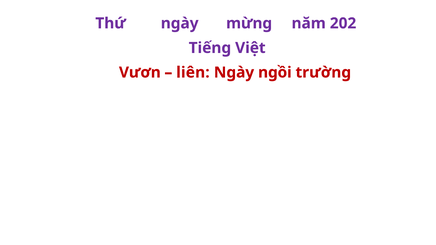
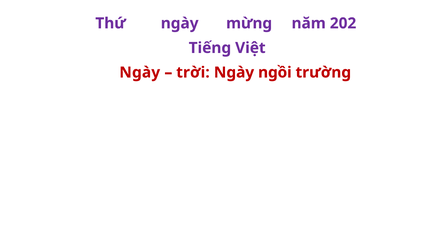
Vươn: Vươn -> Ngày (140, 72)
liên: liên -> trời (193, 72)
